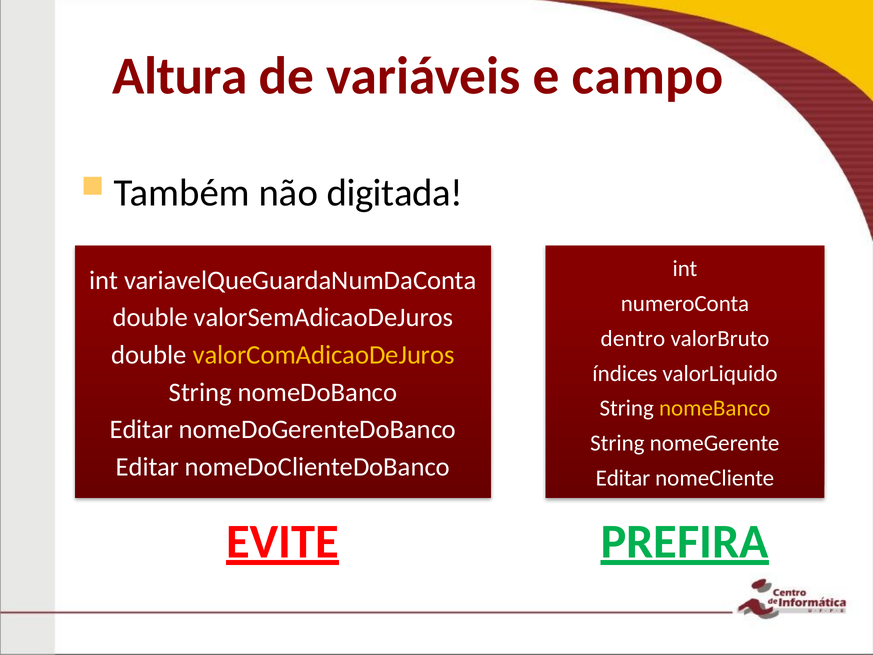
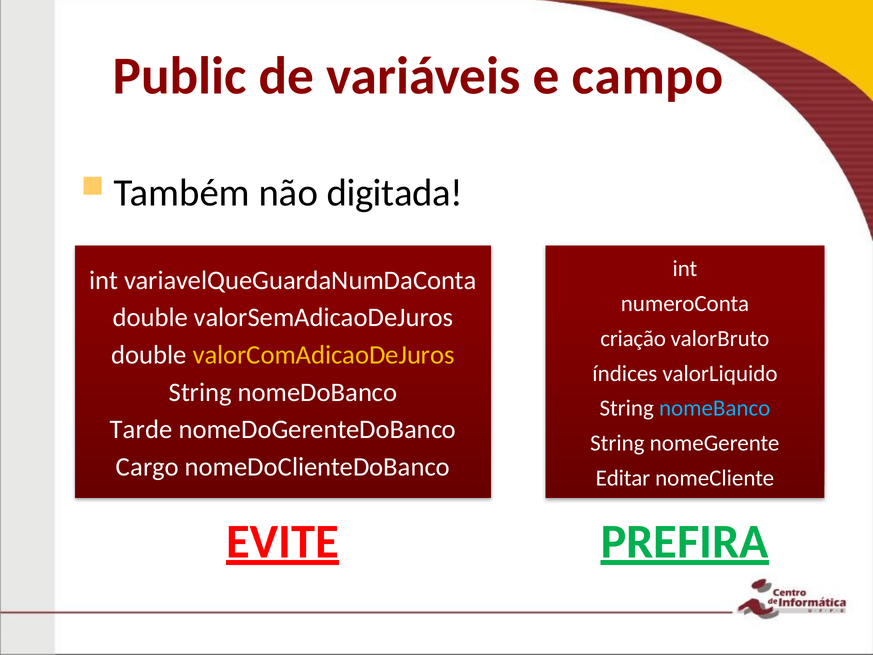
Altura: Altura -> Public (180, 76)
dentro: dentro -> criação (633, 338)
nomeBanco colour: yellow -> light blue (715, 408)
Editar: Editar -> Tarde (141, 430)
Editar: Editar -> Cargo (147, 467)
